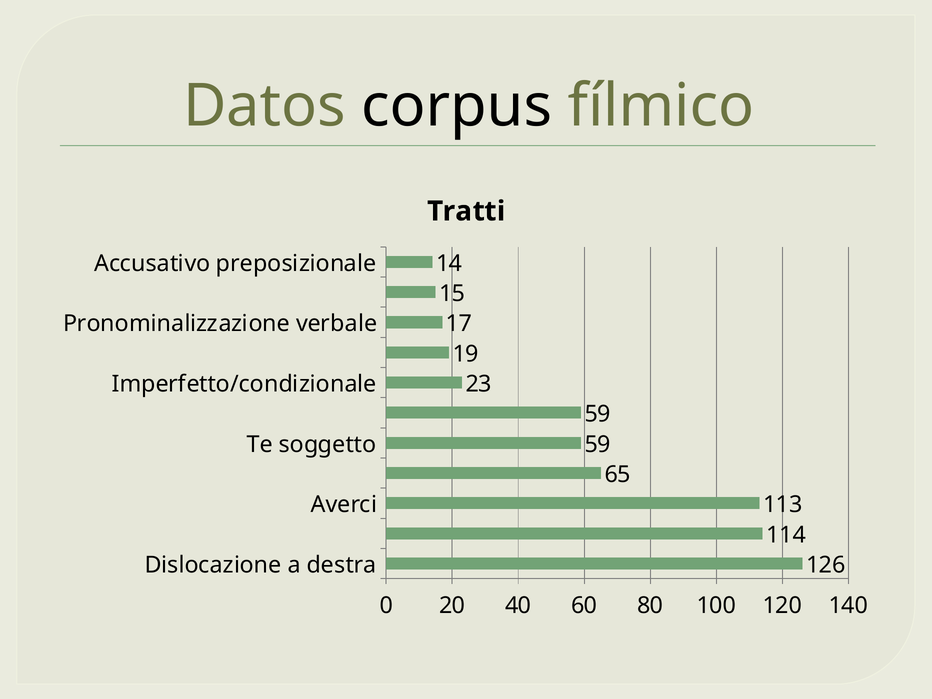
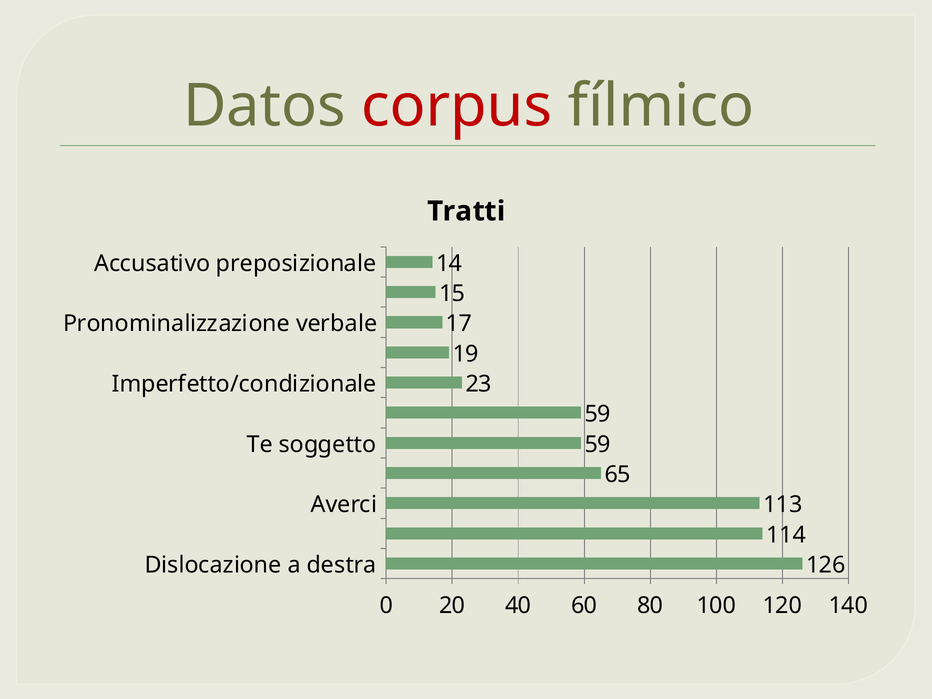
corpus colour: black -> red (457, 106)
